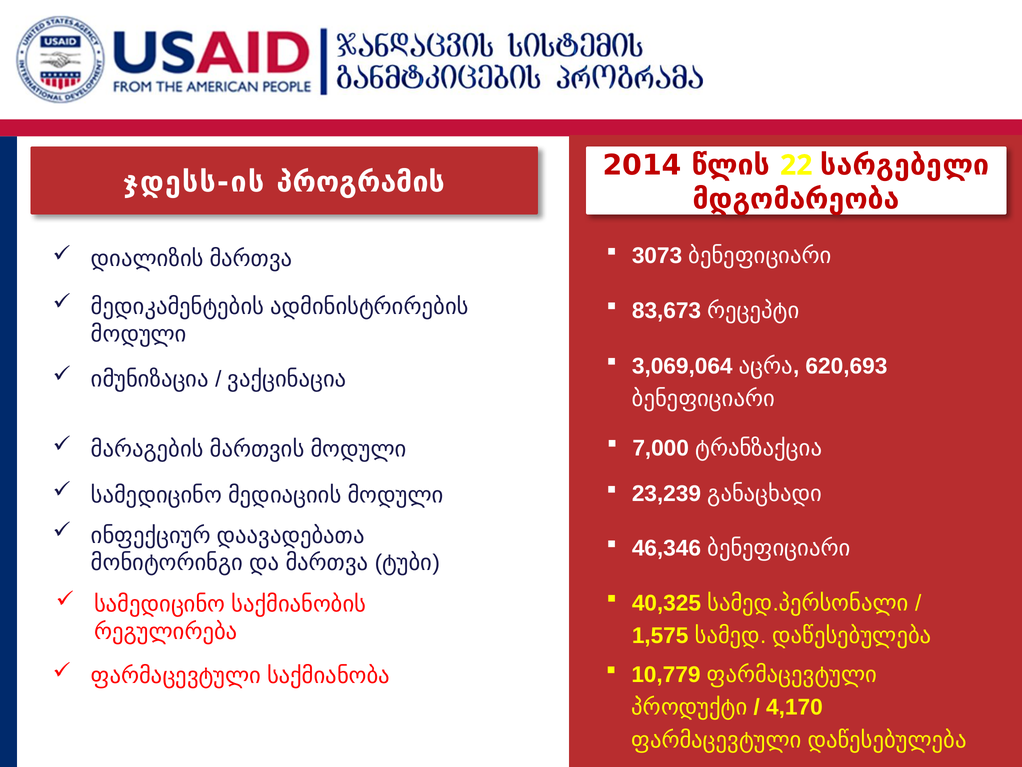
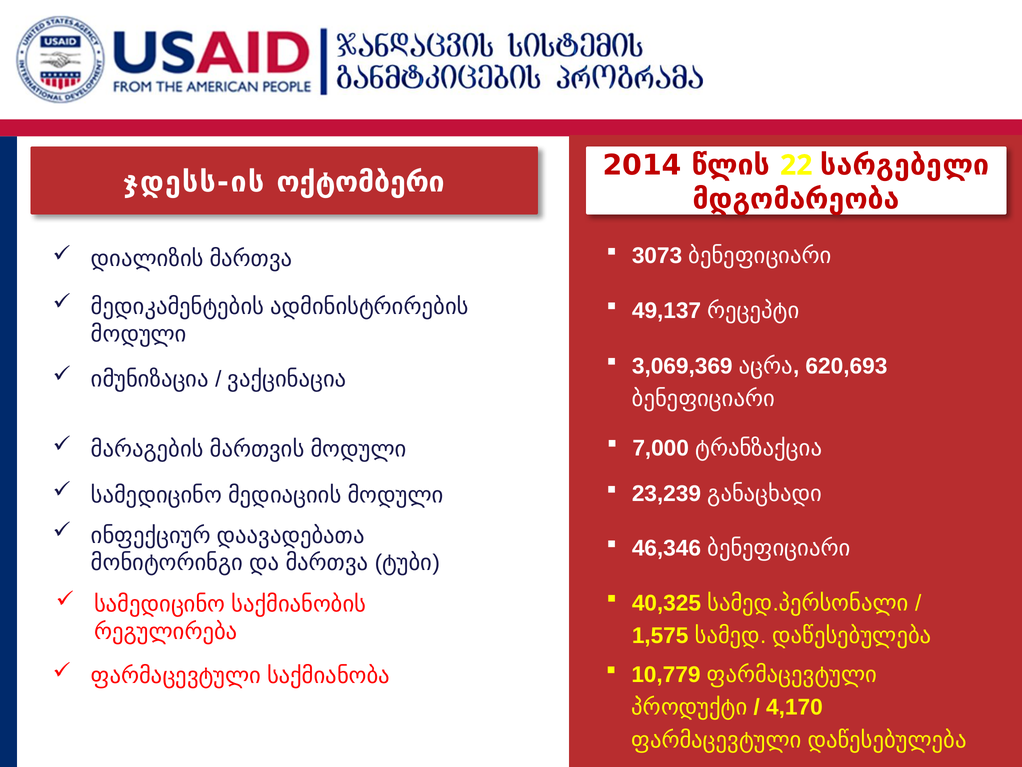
პროგრამის: პროგრამის -> ოქტომბერი (361, 182)
83,673: 83,673 -> 49,137 (667, 310)
3,069,064: 3,069,064 -> 3,069,369 (682, 366)
